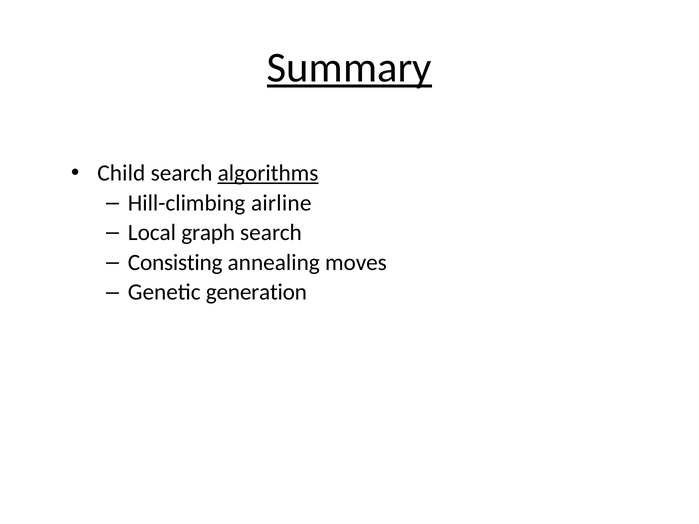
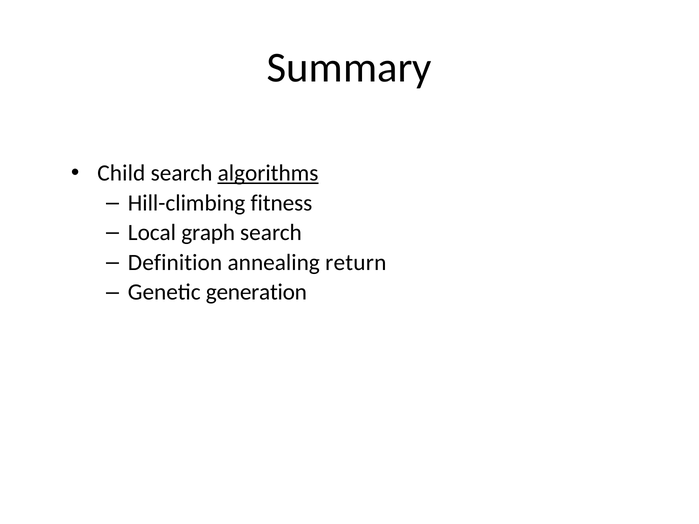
Summary underline: present -> none (349, 68)
airline: airline -> fitness (281, 203)
Consisting: Consisting -> Definition (175, 263)
moves: moves -> return (356, 263)
